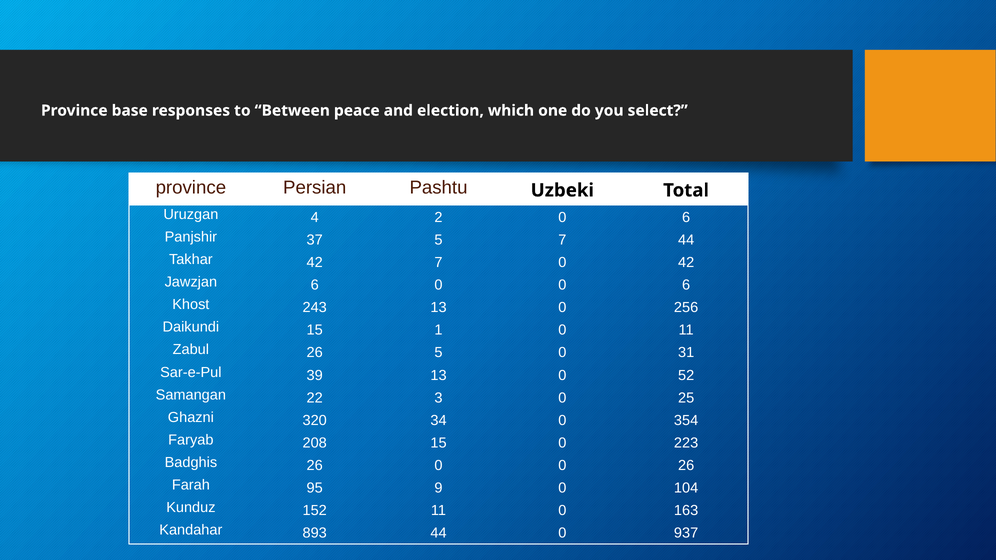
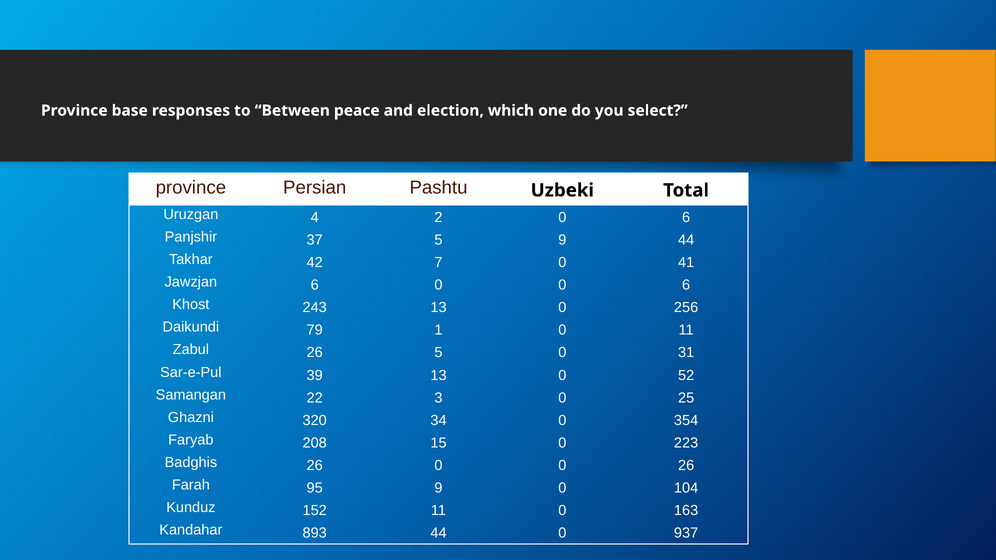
5 7: 7 -> 9 (562, 240)
0 42: 42 -> 41 (686, 263)
Daikundi 15: 15 -> 79 (315, 330)
